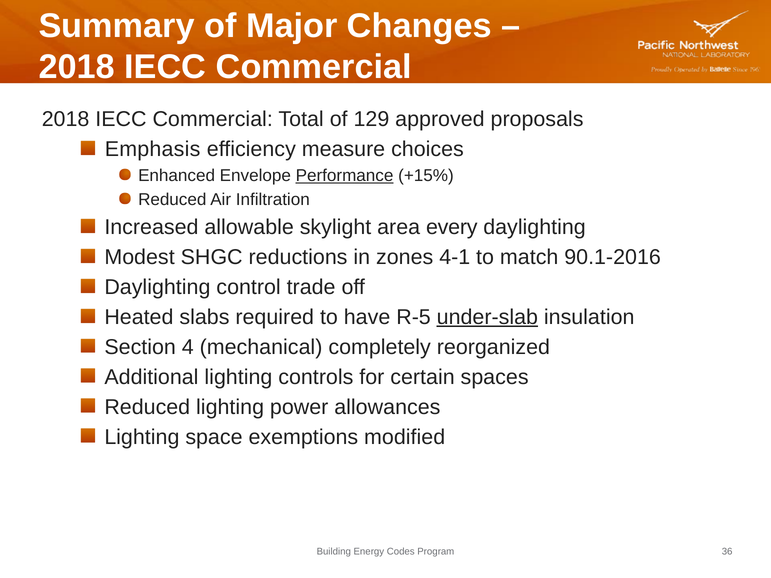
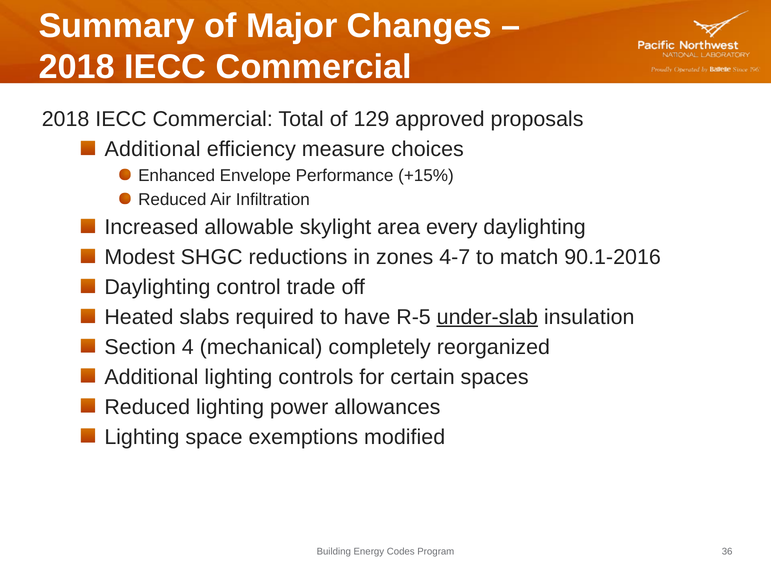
Emphasis: Emphasis -> Additional (153, 149)
Performance underline: present -> none (345, 176)
4-1: 4-1 -> 4-7 (455, 257)
